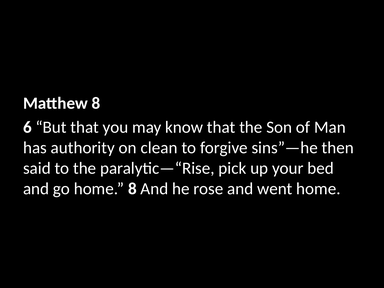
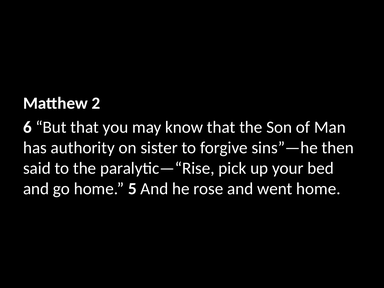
Matthew 8: 8 -> 2 (96, 103)
clean: clean -> sister (159, 148)
home 8: 8 -> 5 (132, 189)
